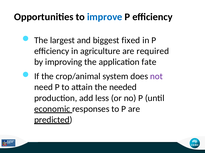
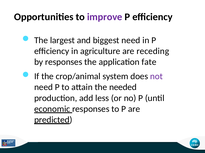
improve colour: blue -> purple (105, 17)
biggest fixed: fixed -> need (131, 40)
required: required -> receding (153, 51)
by improving: improving -> responses (64, 62)
